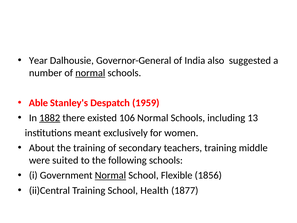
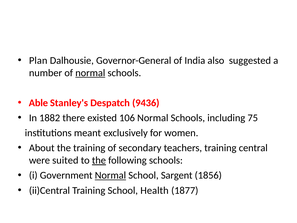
Year: Year -> Plan (38, 60)
1959: 1959 -> 9436 (146, 103)
1882 underline: present -> none (50, 118)
13: 13 -> 75 (253, 118)
middle: middle -> central (253, 148)
the underline: none -> present (99, 160)
Flexible: Flexible -> Sargent (177, 175)
